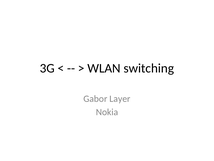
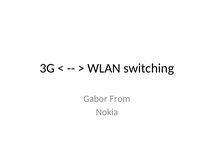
Layer: Layer -> From (120, 98)
